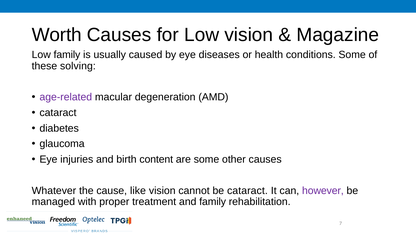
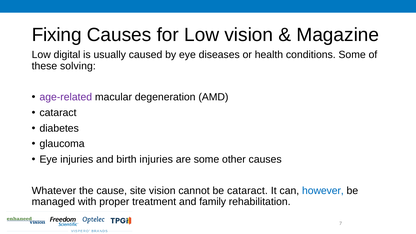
Worth: Worth -> Fixing (57, 35)
Low family: family -> digital (67, 55)
birth content: content -> injuries (156, 159)
like: like -> site (138, 191)
however colour: purple -> blue (323, 191)
